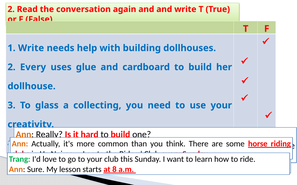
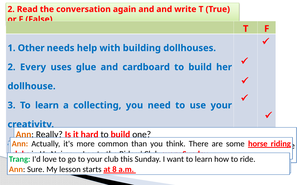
1 Write: Write -> Other (31, 48)
3 To glass: glass -> learn (47, 105)
